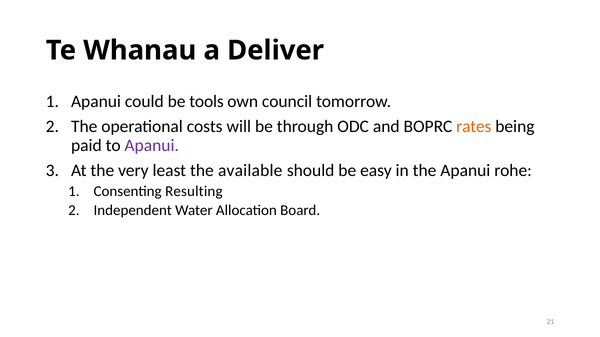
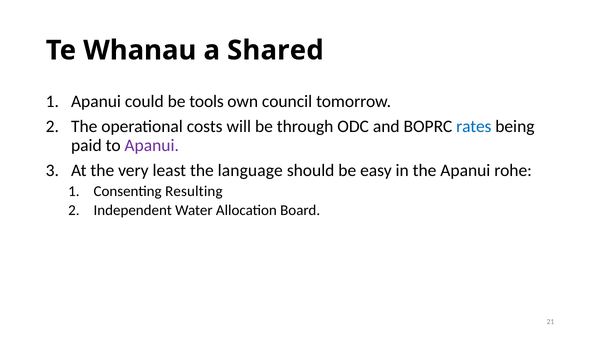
Deliver: Deliver -> Shared (275, 50)
rates colour: orange -> blue (474, 127)
available: available -> language (250, 171)
